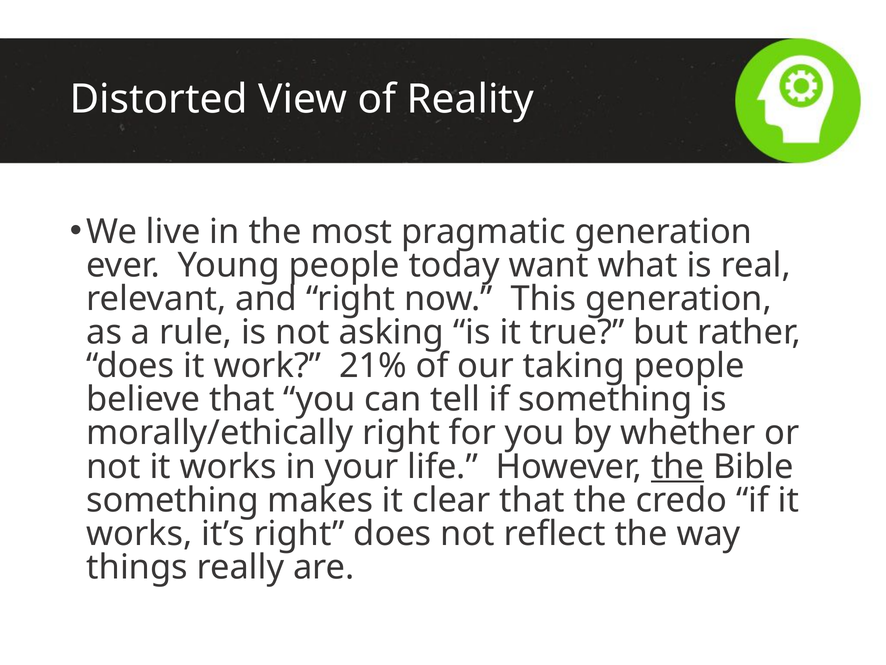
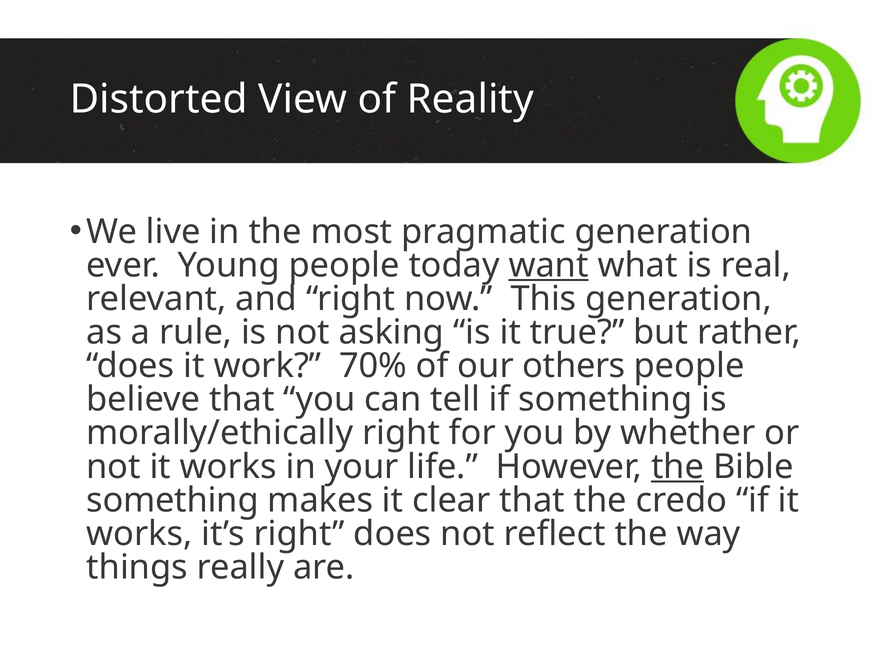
want underline: none -> present (549, 265)
21%: 21% -> 70% (373, 366)
taking: taking -> others (574, 366)
